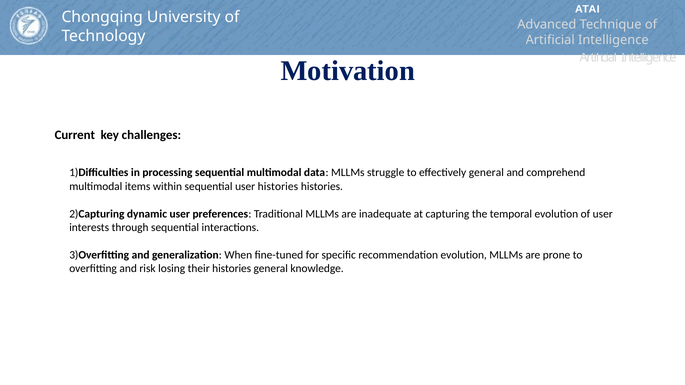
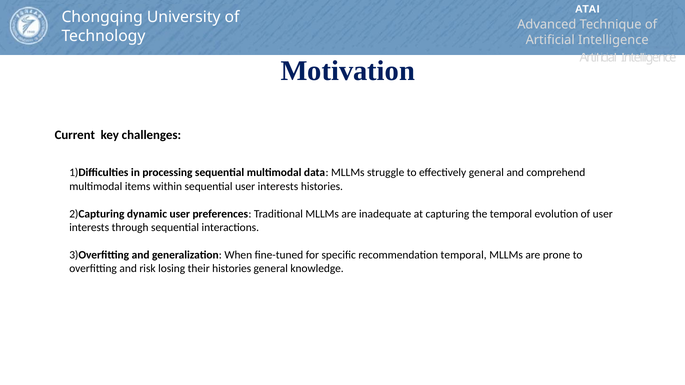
sequential user histories: histories -> interests (278, 187)
recommendation evolution: evolution -> temporal (464, 255)
